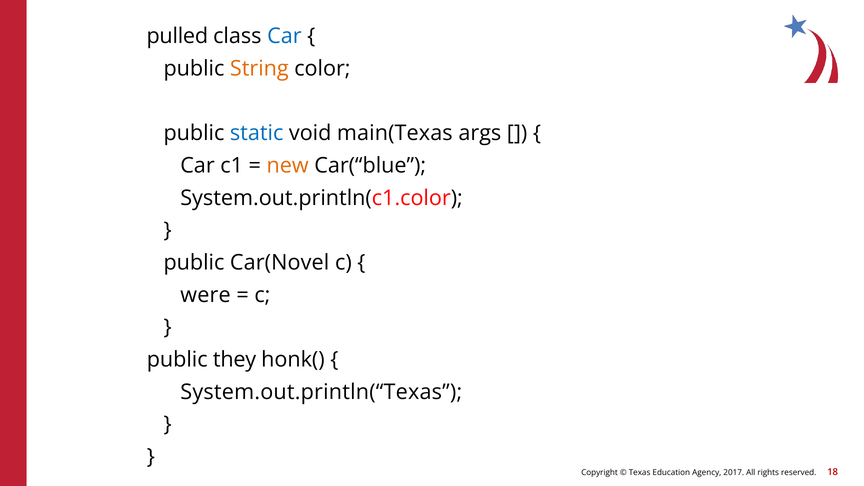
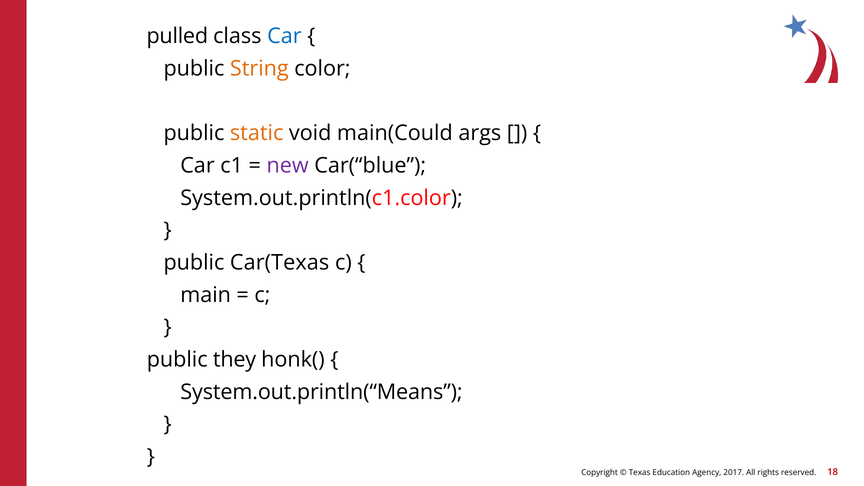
static colour: blue -> orange (257, 133)
main(Texas: main(Texas -> main(Could (395, 133)
new colour: orange -> purple (288, 166)
Car(Novel: Car(Novel -> Car(Texas (280, 263)
were: were -> main (206, 295)
System.out.println(“Texas: System.out.println(“Texas -> System.out.println(“Means (321, 392)
